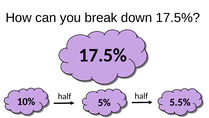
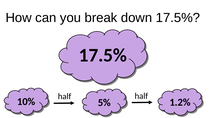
5.5%: 5.5% -> 1.2% (180, 102)
